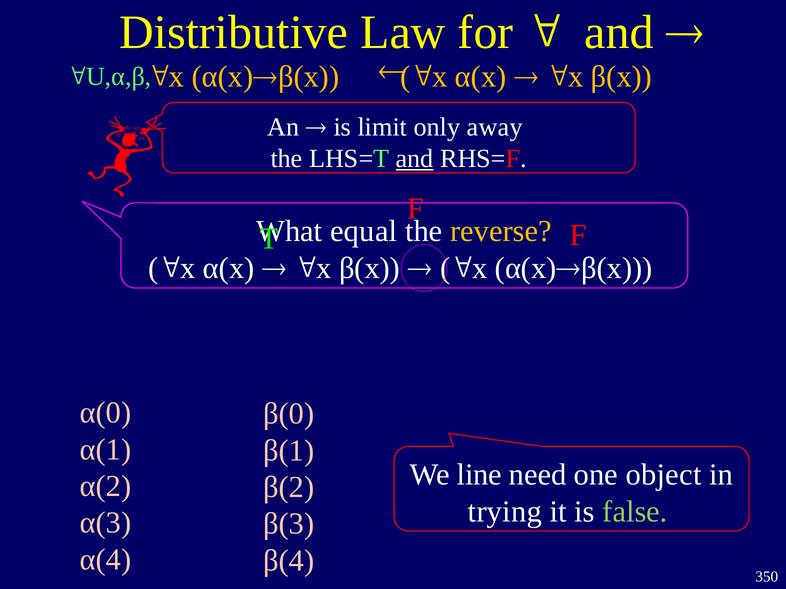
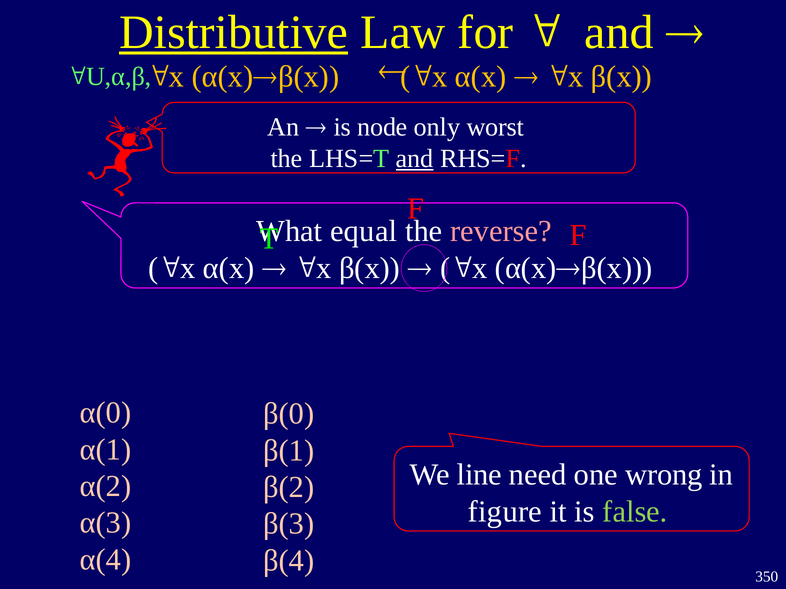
Distributive underline: none -> present (234, 32)
limit: limit -> node (382, 127)
away: away -> worst (495, 127)
reverse colour: yellow -> pink (501, 232)
object: object -> wrong (664, 475)
trying: trying -> figure (505, 512)
